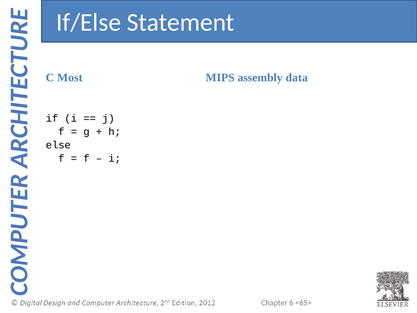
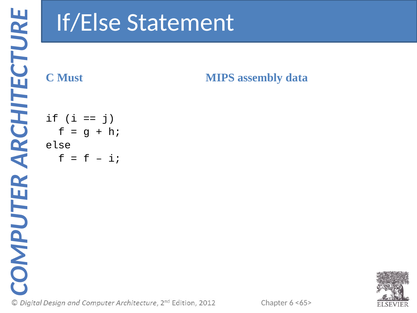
Most: Most -> Must (70, 78)
